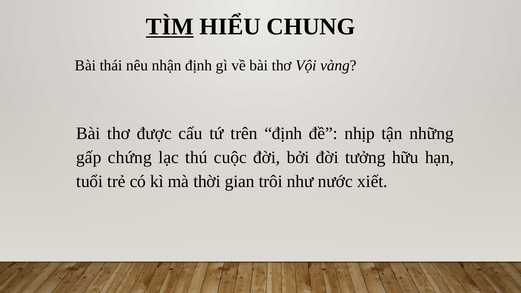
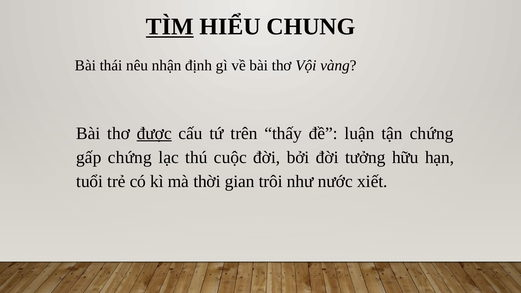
được underline: none -> present (154, 133)
trên định: định -> thấy (283, 133)
nhịp: nhịp -> luận (360, 133)
tận những: những -> chứng (432, 133)
